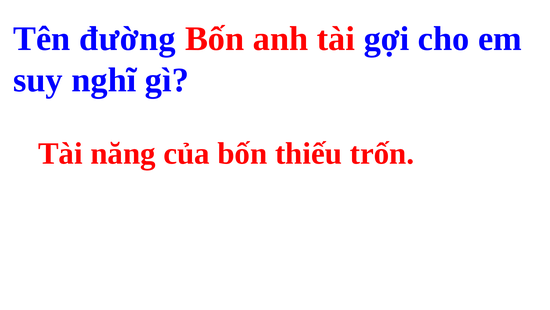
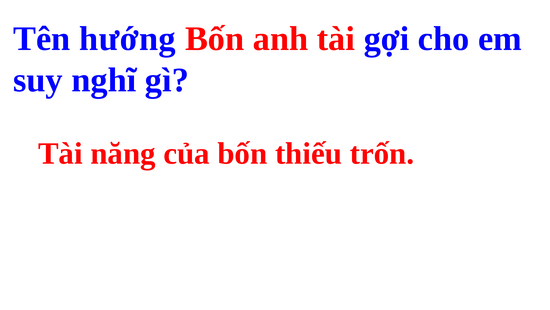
đường: đường -> hướng (128, 39)
